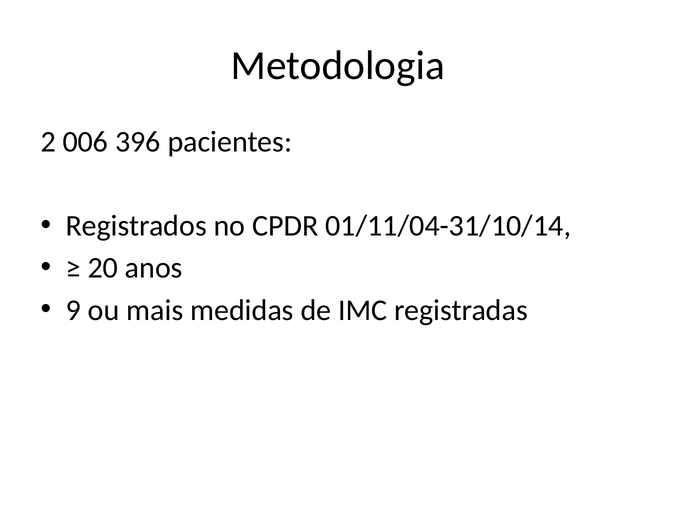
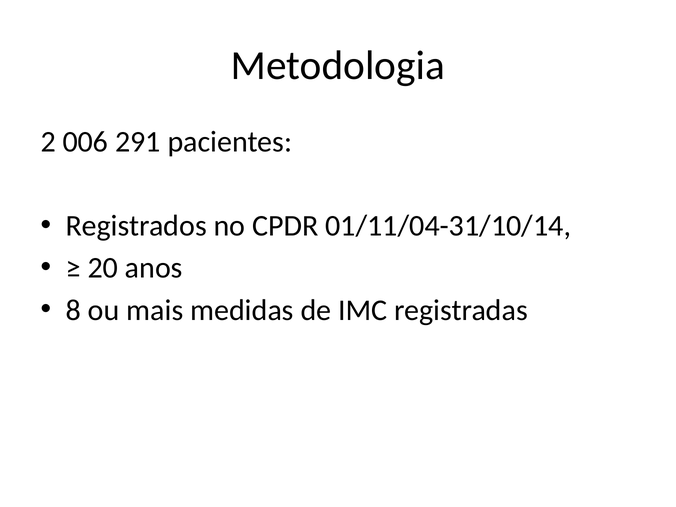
396: 396 -> 291 (138, 142)
9: 9 -> 8 (74, 310)
